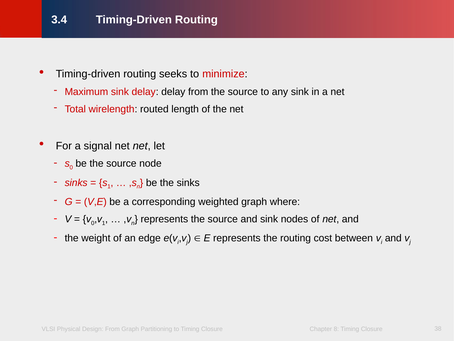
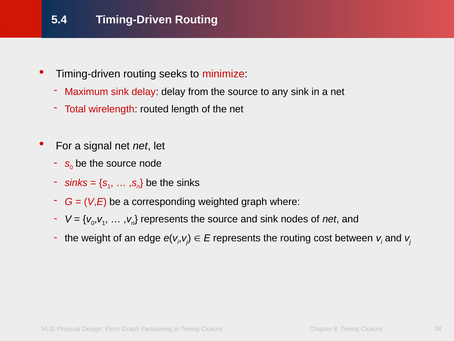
3.4: 3.4 -> 5.4 (59, 20)
